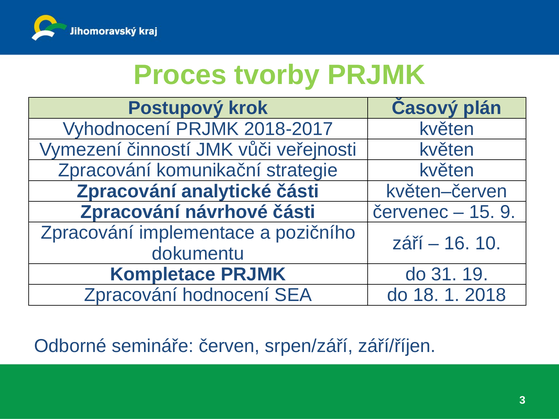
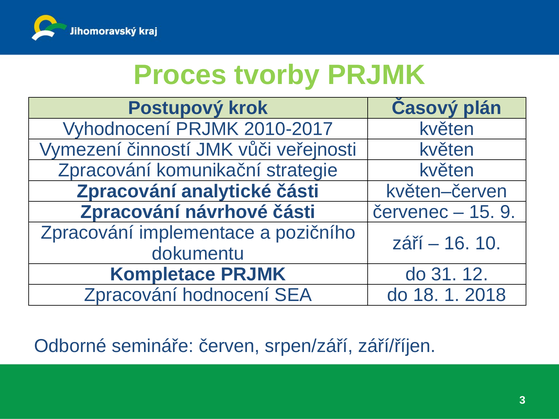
2018-2017: 2018-2017 -> 2010-2017 (289, 129)
19: 19 -> 12 (475, 275)
